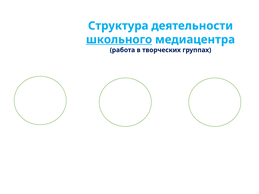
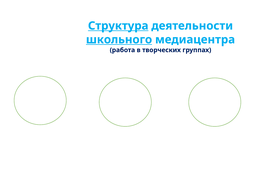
Структура underline: none -> present (118, 26)
